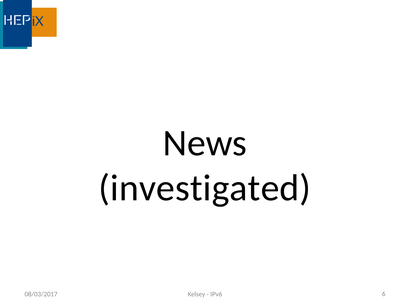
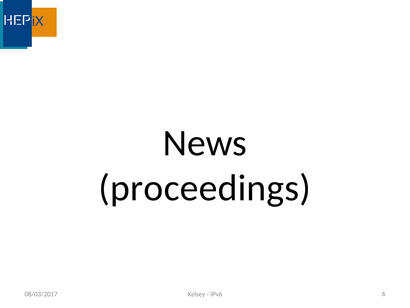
investigated: investigated -> proceedings (205, 188)
